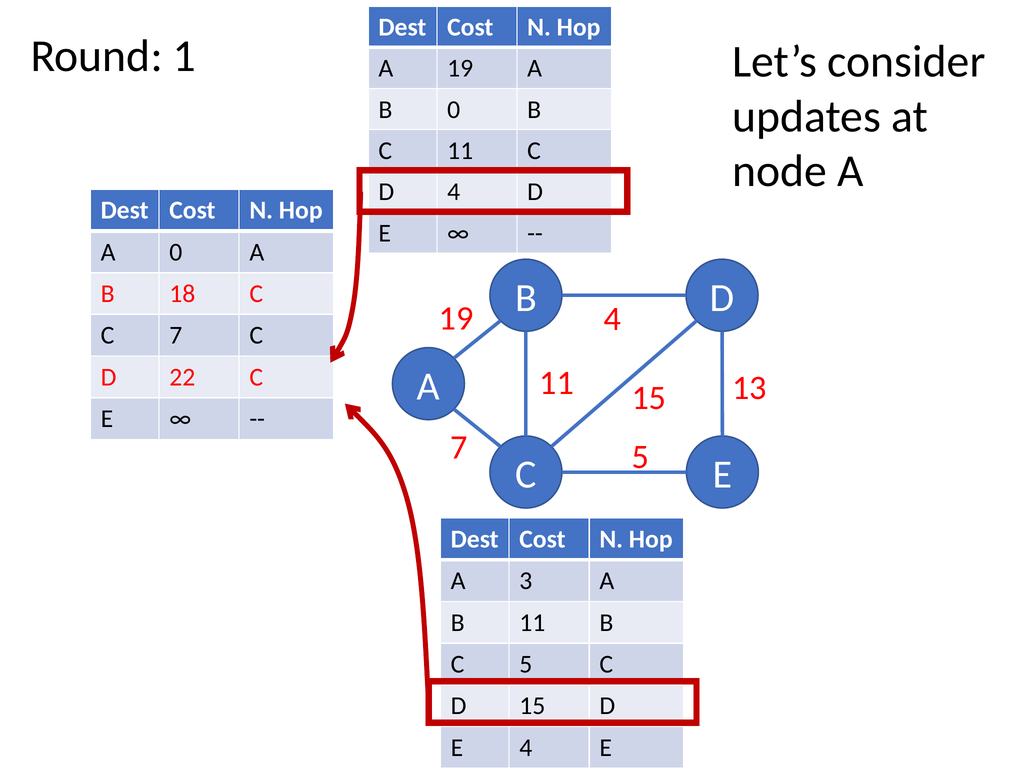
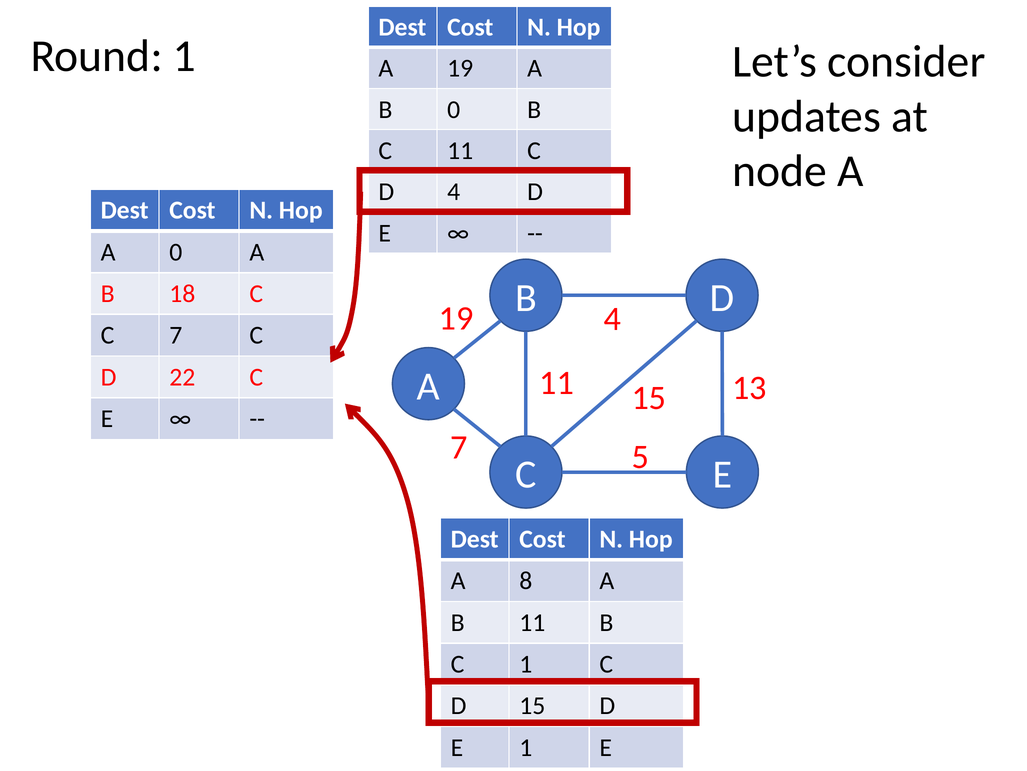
3: 3 -> 8 (526, 580)
C 5: 5 -> 1 (526, 664)
E 4: 4 -> 1 (526, 747)
